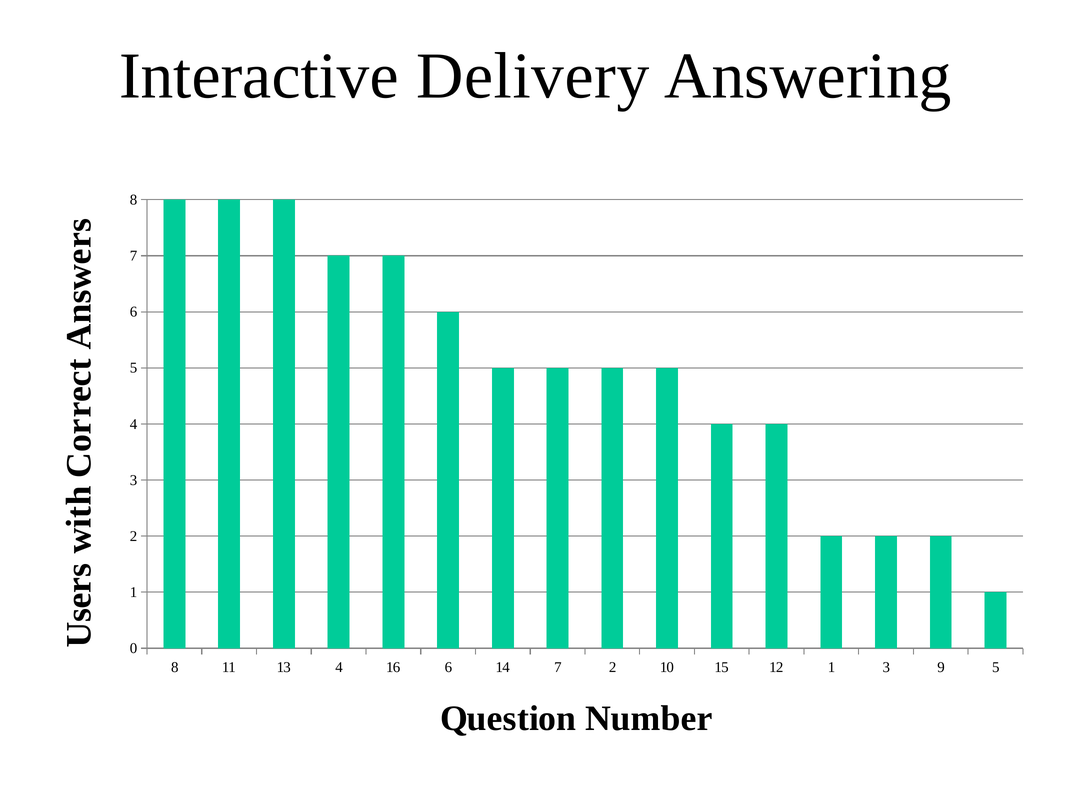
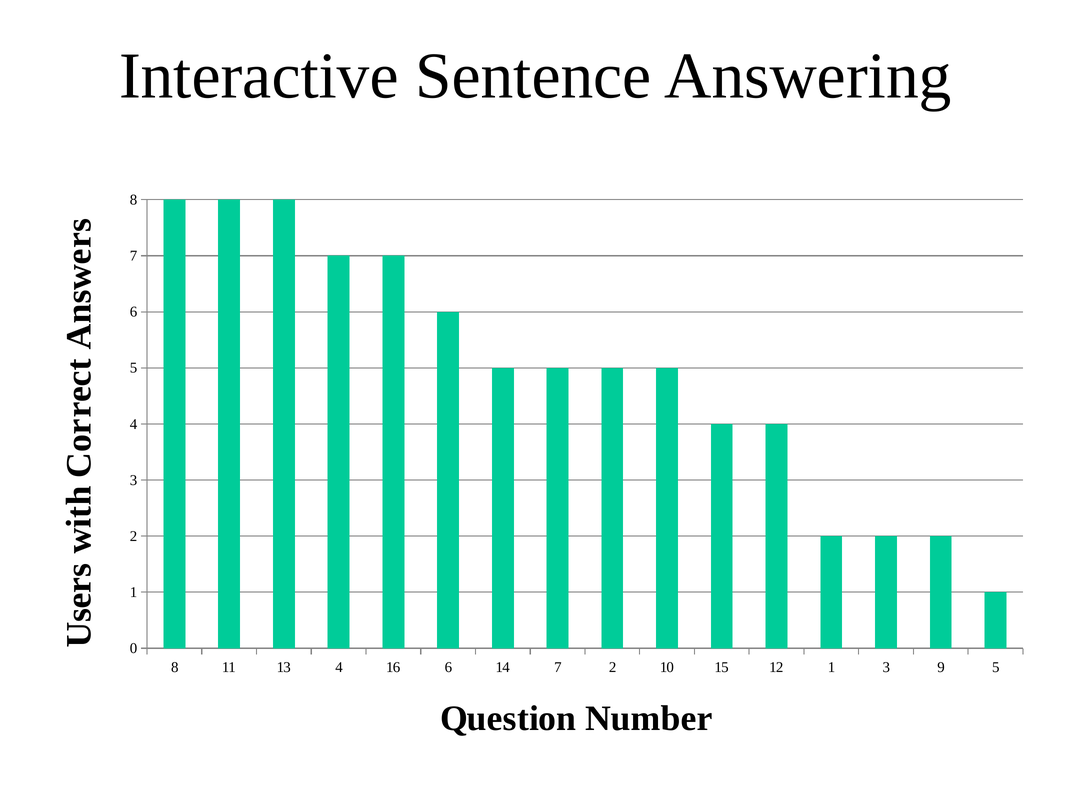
Delivery: Delivery -> Sentence (533, 76)
